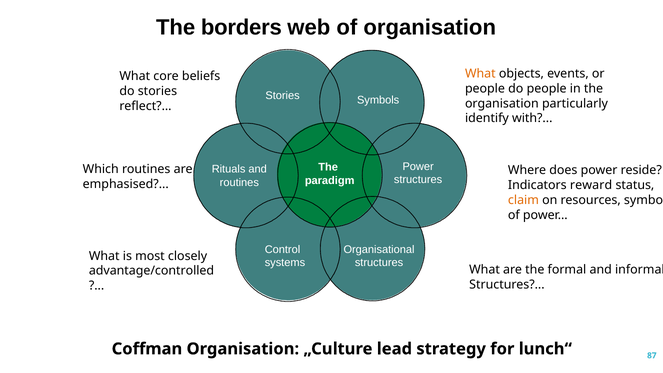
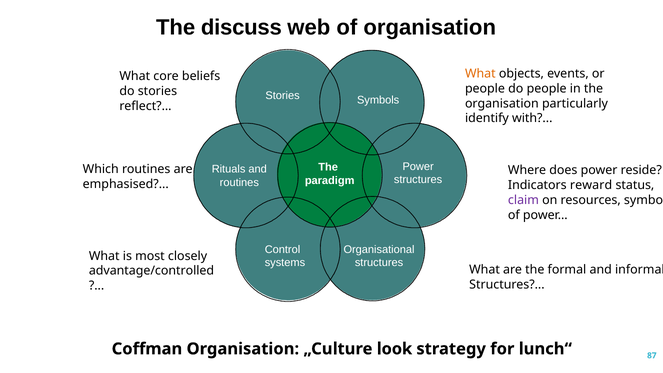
borders: borders -> discuss (241, 27)
claim colour: orange -> purple (523, 200)
lead: lead -> look (394, 349)
